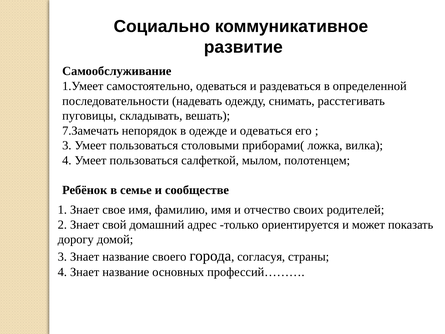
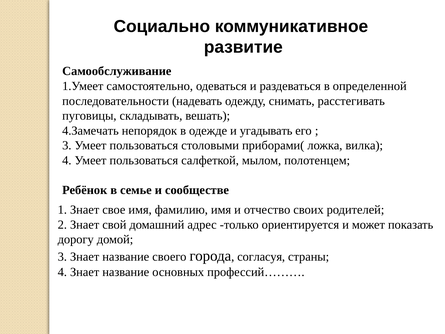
7.Замечать: 7.Замечать -> 4.Замечать (90, 131)
и одеваться: одеваться -> угадывать (266, 131)
